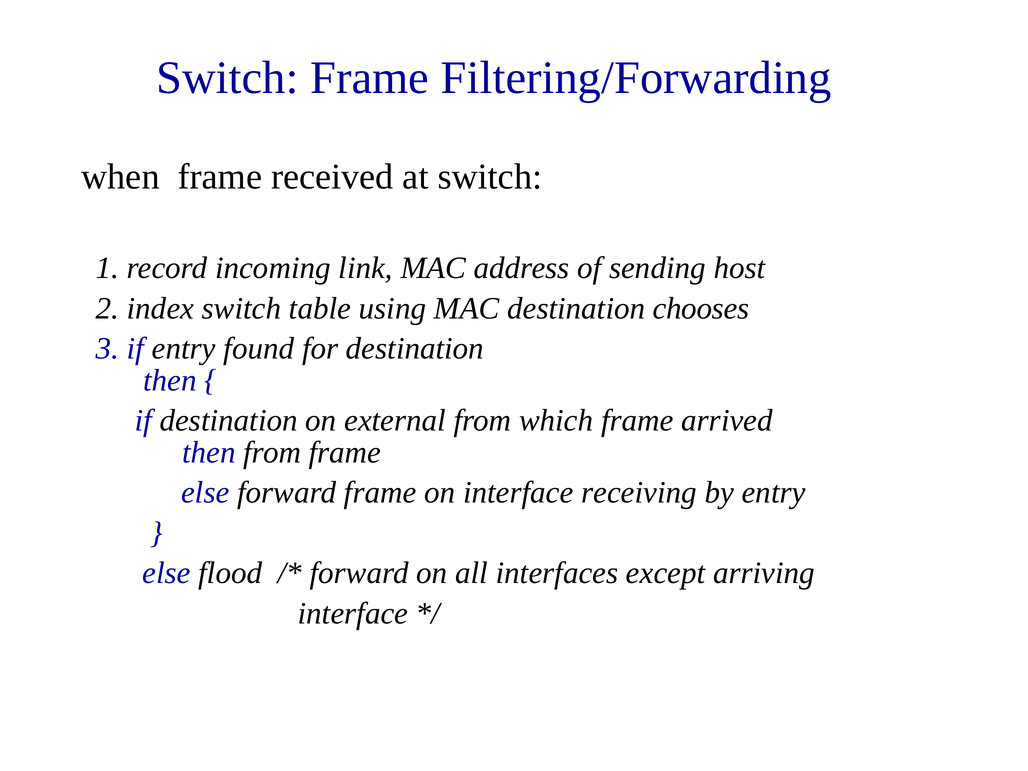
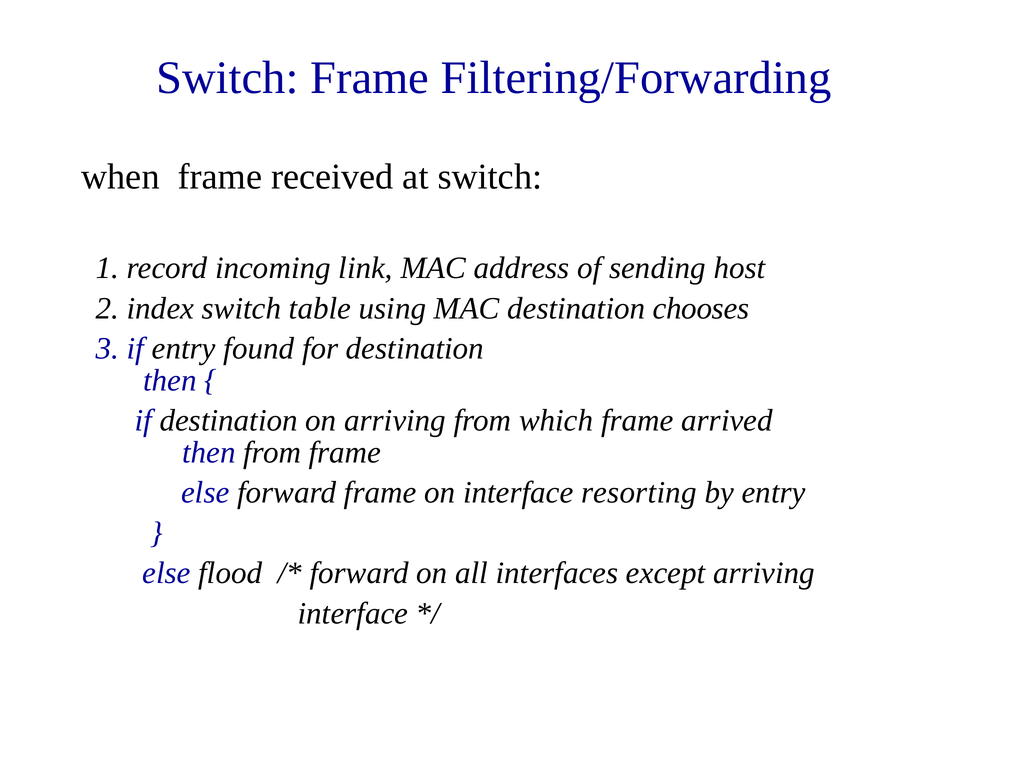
on external: external -> arriving (395, 421)
receiving: receiving -> resorting (639, 493)
